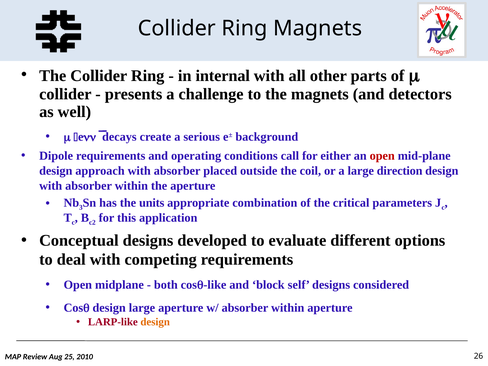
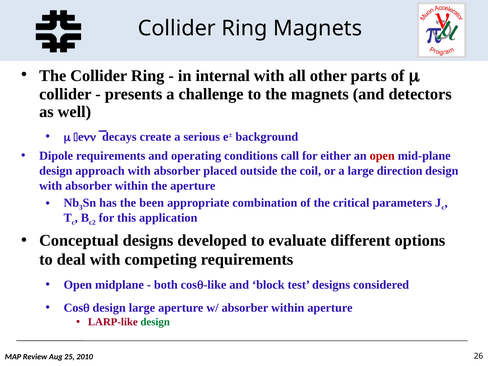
units: units -> been (152, 203)
self: self -> test (299, 285)
design colour: orange -> green (155, 322)
